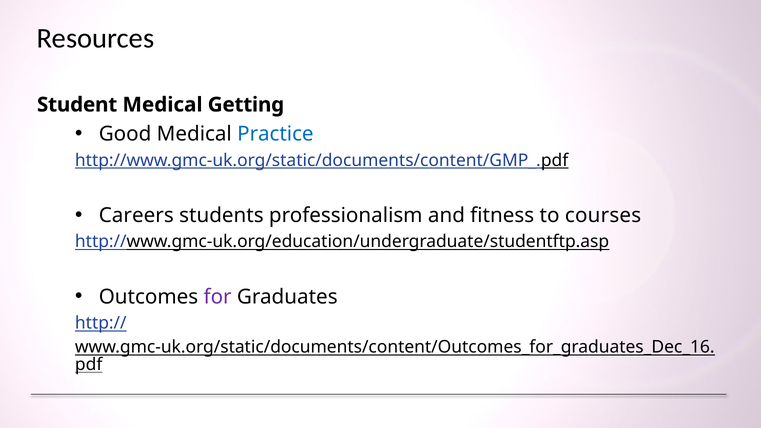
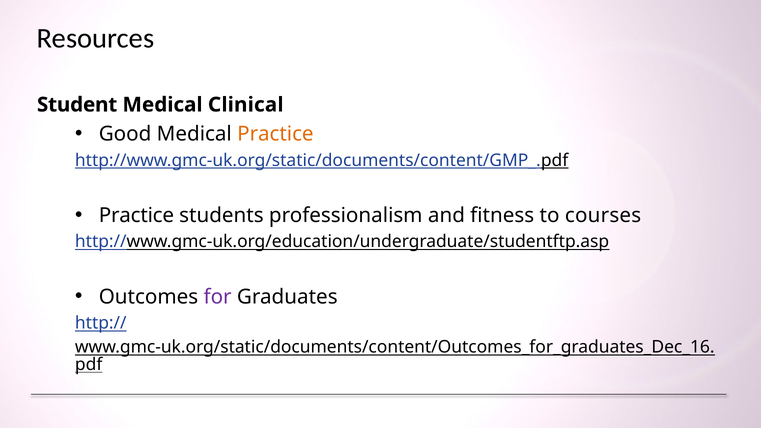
Getting: Getting -> Clinical (246, 105)
Practice colour: blue -> orange (275, 134)
Careers: Careers -> Practice (136, 215)
